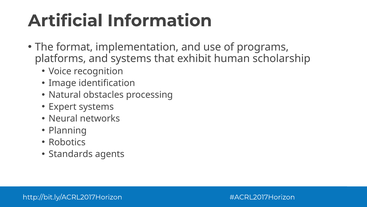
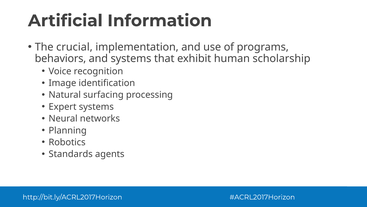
format: format -> crucial (74, 47)
platforms: platforms -> behaviors (60, 58)
obstacles: obstacles -> surfacing (103, 95)
